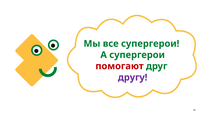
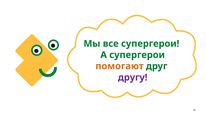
помогают colour: red -> orange (120, 66)
